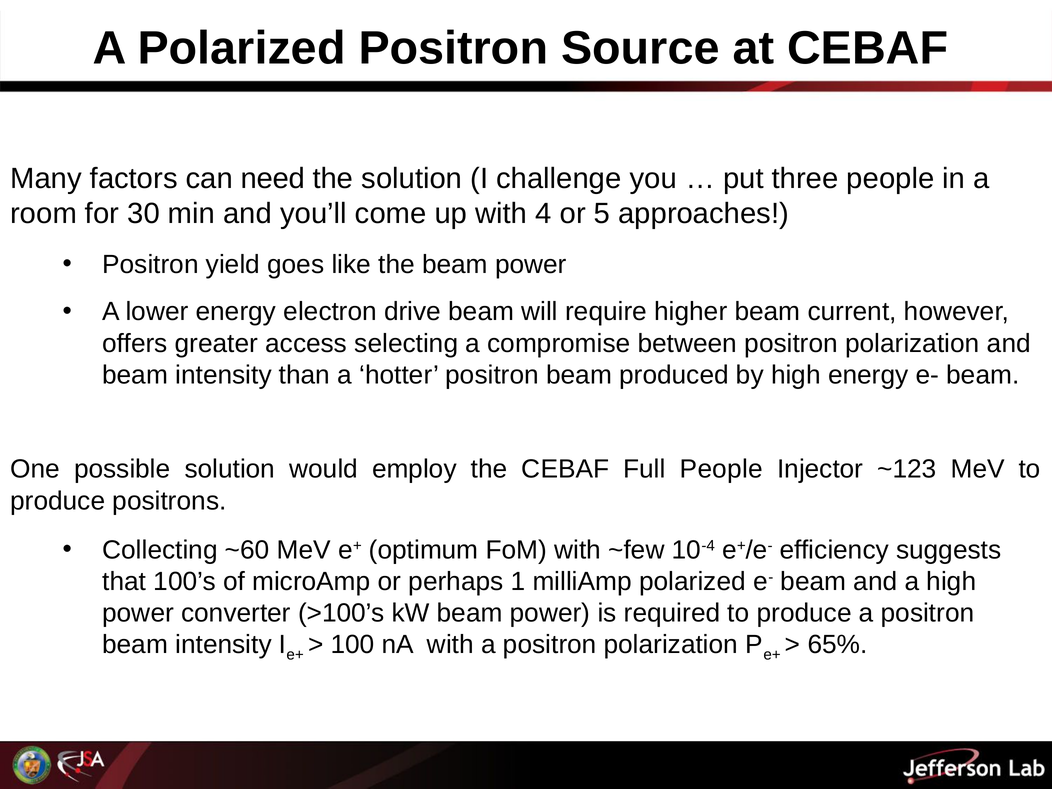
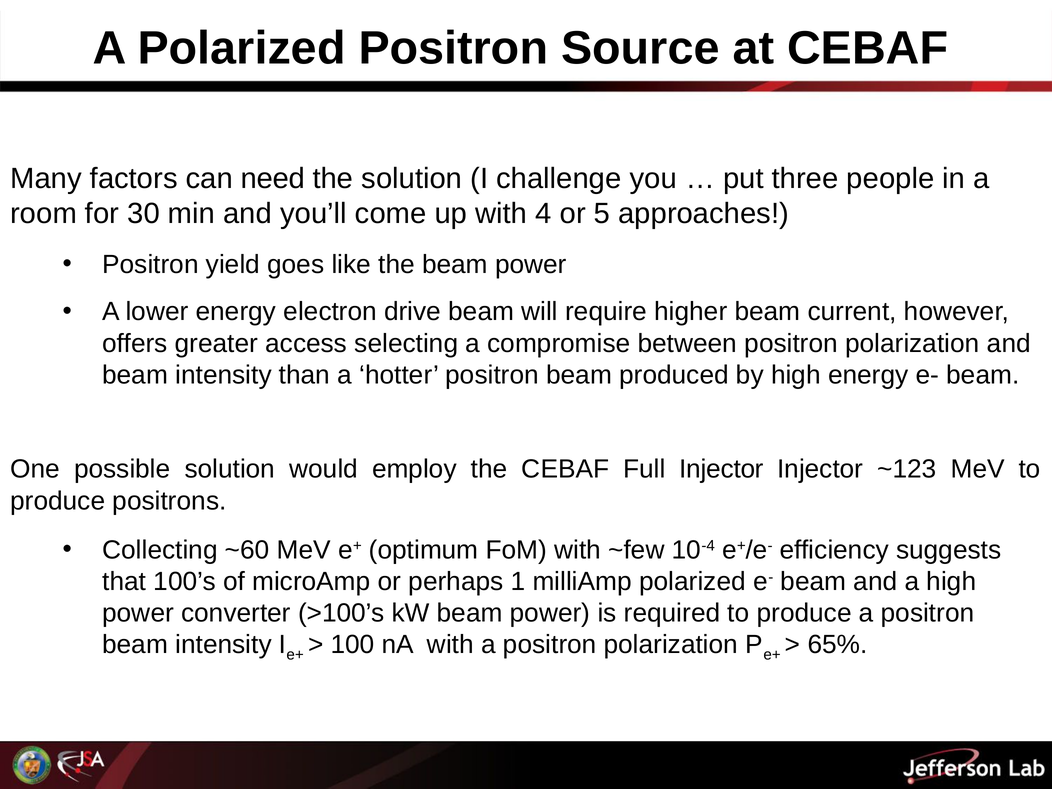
Full People: People -> Injector (722, 469)
